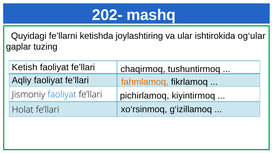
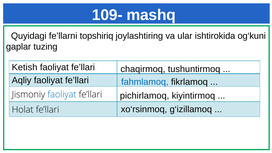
202-: 202- -> 109- (107, 15)
ketishda: ketishda -> topshiriq (97, 36)
og‘ular: og‘ular -> og‘kuni (252, 36)
fahmlamoq colour: orange -> blue (145, 82)
